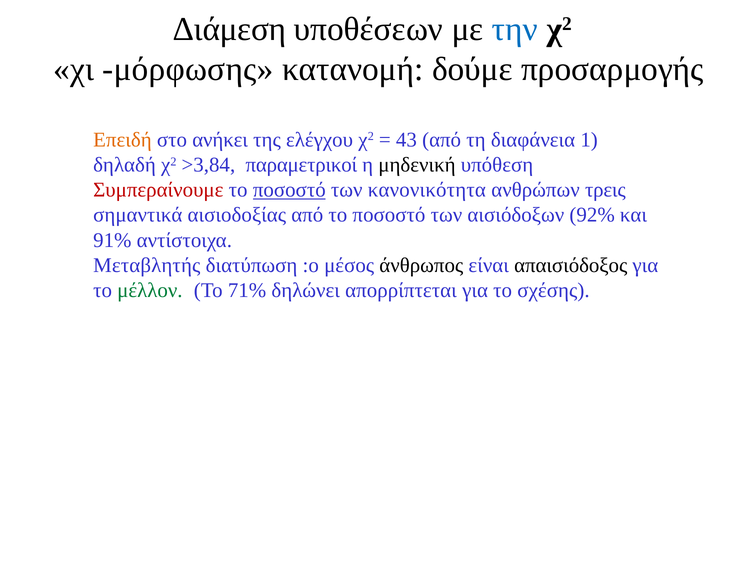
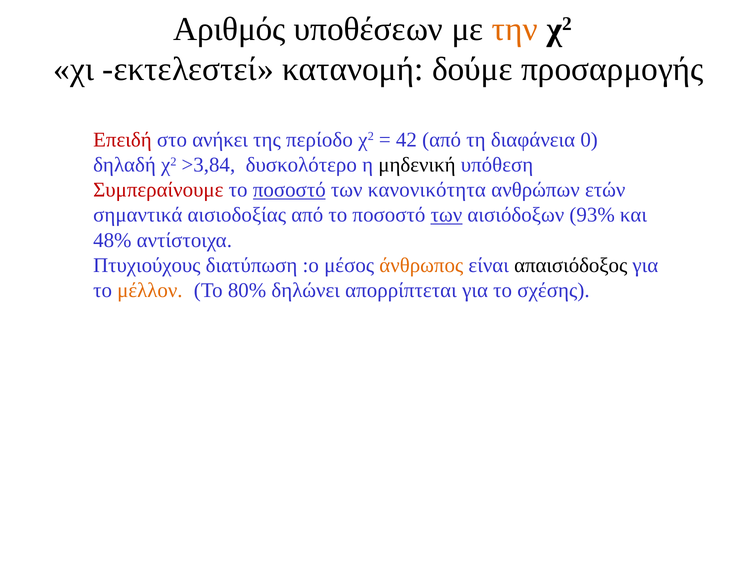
Διάμεση: Διάμεση -> Αριθμός (229, 29)
την colour: blue -> orange (515, 29)
μόρφωσης: μόρφωσης -> εκτελεστεί (188, 69)
Επειδή colour: orange -> red (122, 140)
ελέγχου: ελέγχου -> περίοδο (319, 140)
43: 43 -> 42 (406, 140)
1: 1 -> 0 (589, 140)
παραμετρικοί: παραμετρικοί -> δυσκολότερο (301, 165)
τρεις: τρεις -> ετών (605, 190)
των underline: none -> present (446, 215)
92%: 92% -> 93% (592, 215)
91%: 91% -> 48% (112, 240)
Μεταβλητής: Μεταβλητής -> Πτυχιούχους (147, 265)
άνθρωπος colour: black -> orange (421, 265)
μέλλον colour: green -> orange (150, 290)
71%: 71% -> 80% (247, 290)
